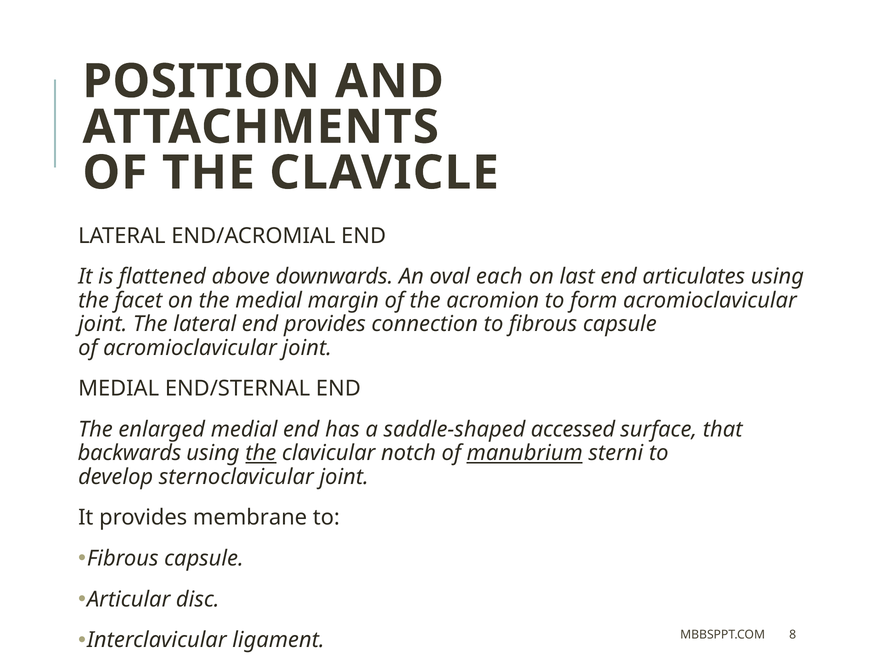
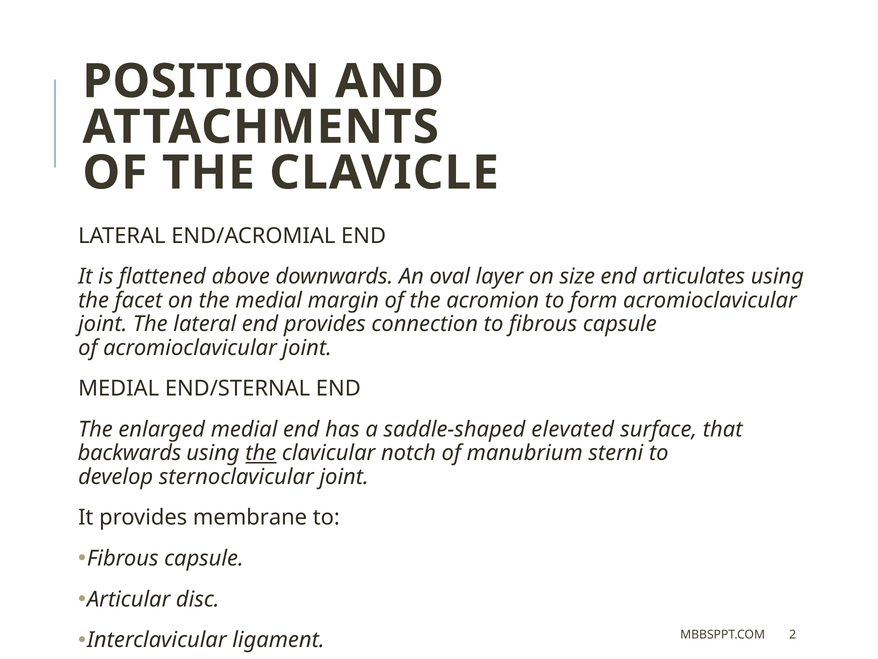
each: each -> layer (499, 276)
last: last -> size (577, 276)
accessed: accessed -> elevated (573, 429)
manubrium underline: present -> none (525, 453)
8: 8 -> 2 (793, 634)
